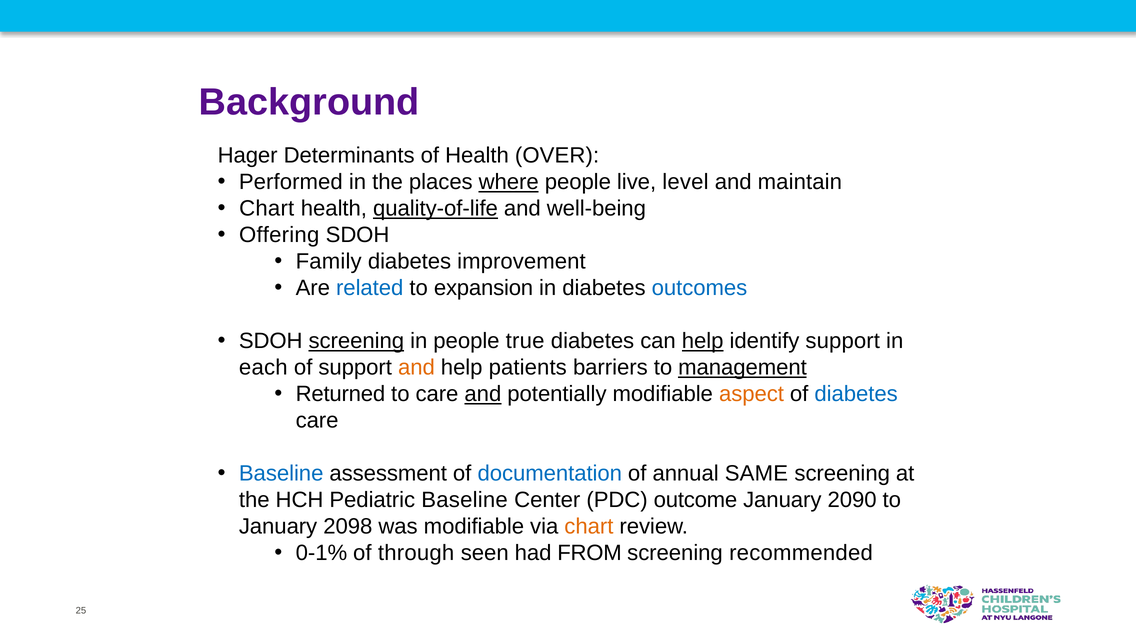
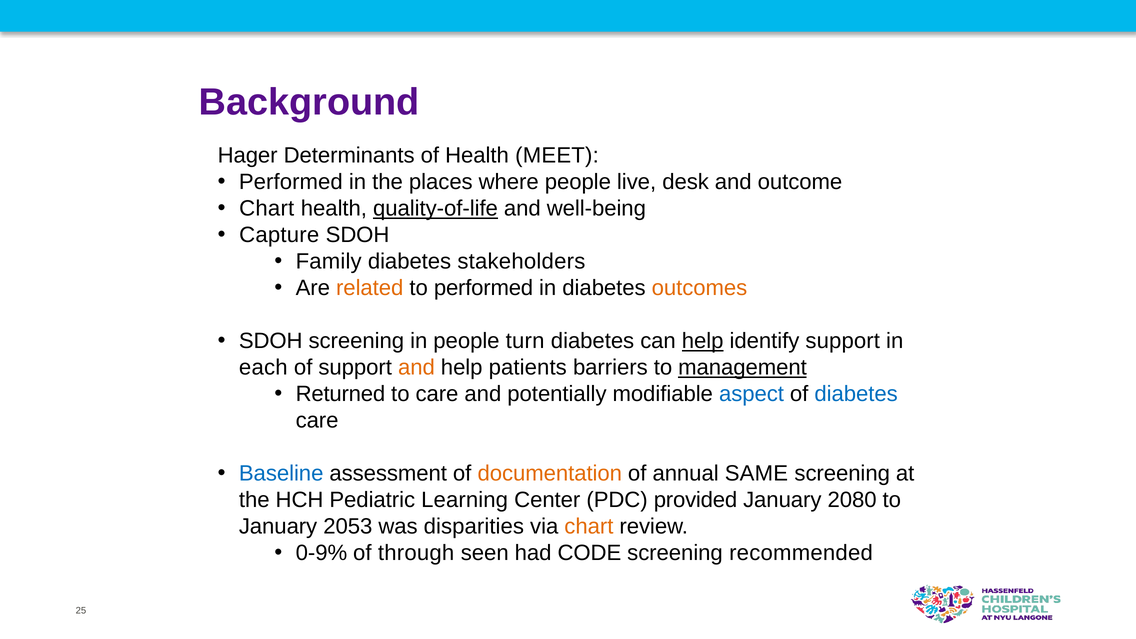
OVER: OVER -> MEET (557, 156)
where underline: present -> none (509, 182)
level: level -> desk (686, 182)
maintain: maintain -> outcome (800, 182)
Offering: Offering -> Capture (279, 235)
improvement: improvement -> stakeholders (521, 262)
related colour: blue -> orange (370, 288)
to expansion: expansion -> performed (484, 288)
outcomes colour: blue -> orange (699, 288)
screening underline: present -> none (356, 341)
true: true -> turn (525, 341)
and underline: present -> none (483, 394)
aspect colour: orange -> blue (751, 394)
documentation colour: blue -> orange (550, 474)
Pediatric Baseline: Baseline -> Learning (465, 500)
outcome: outcome -> provided (695, 500)
2090: 2090 -> 2080 (852, 500)
2098: 2098 -> 2053 (348, 527)
was modifiable: modifiable -> disparities (474, 527)
0-1%: 0-1% -> 0-9% (321, 553)
FROM: FROM -> CODE (589, 553)
